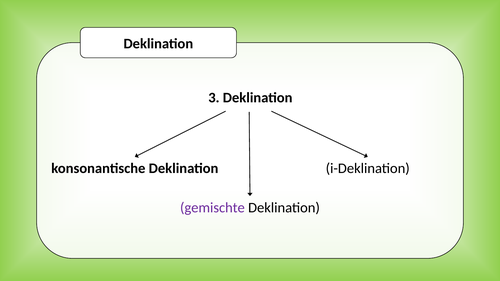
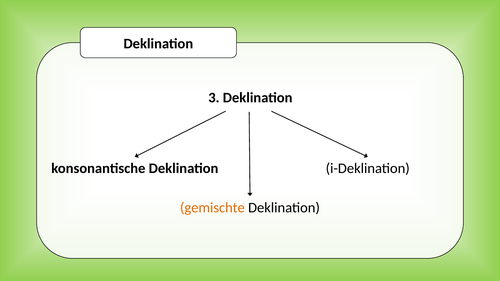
gemischte colour: purple -> orange (212, 208)
